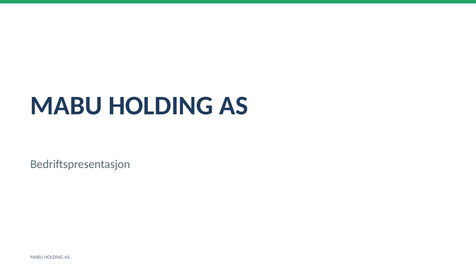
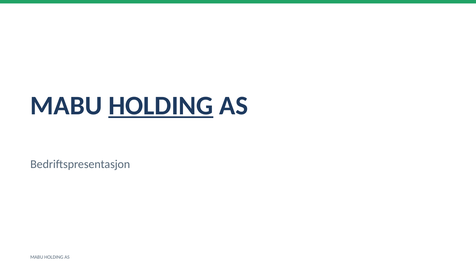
HOLDING underline: none -> present (161, 106)
